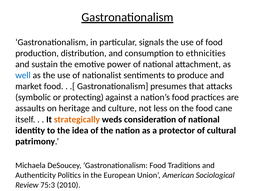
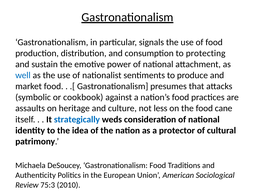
ethnicities: ethnicities -> protecting (206, 53)
protecting: protecting -> cookbook (83, 97)
strategically colour: orange -> blue (77, 120)
